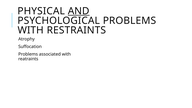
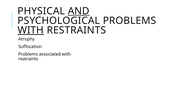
WITH underline: none -> present (31, 30)
